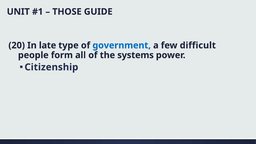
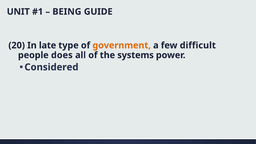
THOSE: THOSE -> BEING (67, 12)
government colour: blue -> orange (122, 45)
form: form -> does (62, 55)
Citizenship: Citizenship -> Considered (51, 67)
